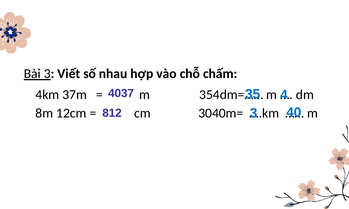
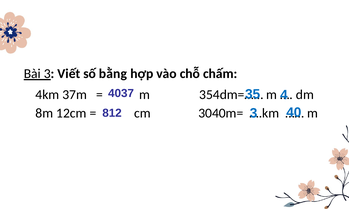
nhau: nhau -> bằng (113, 74)
